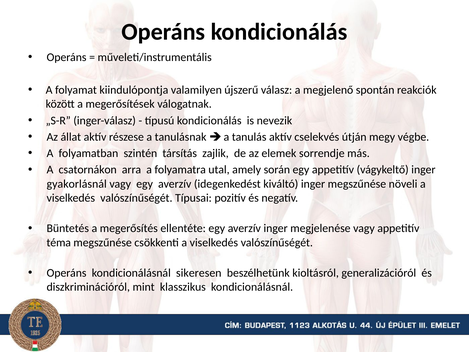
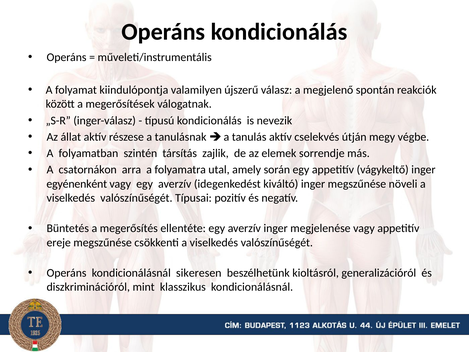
gyakorlásnál: gyakorlásnál -> egyénenként (77, 184)
téma: téma -> ereje (59, 242)
